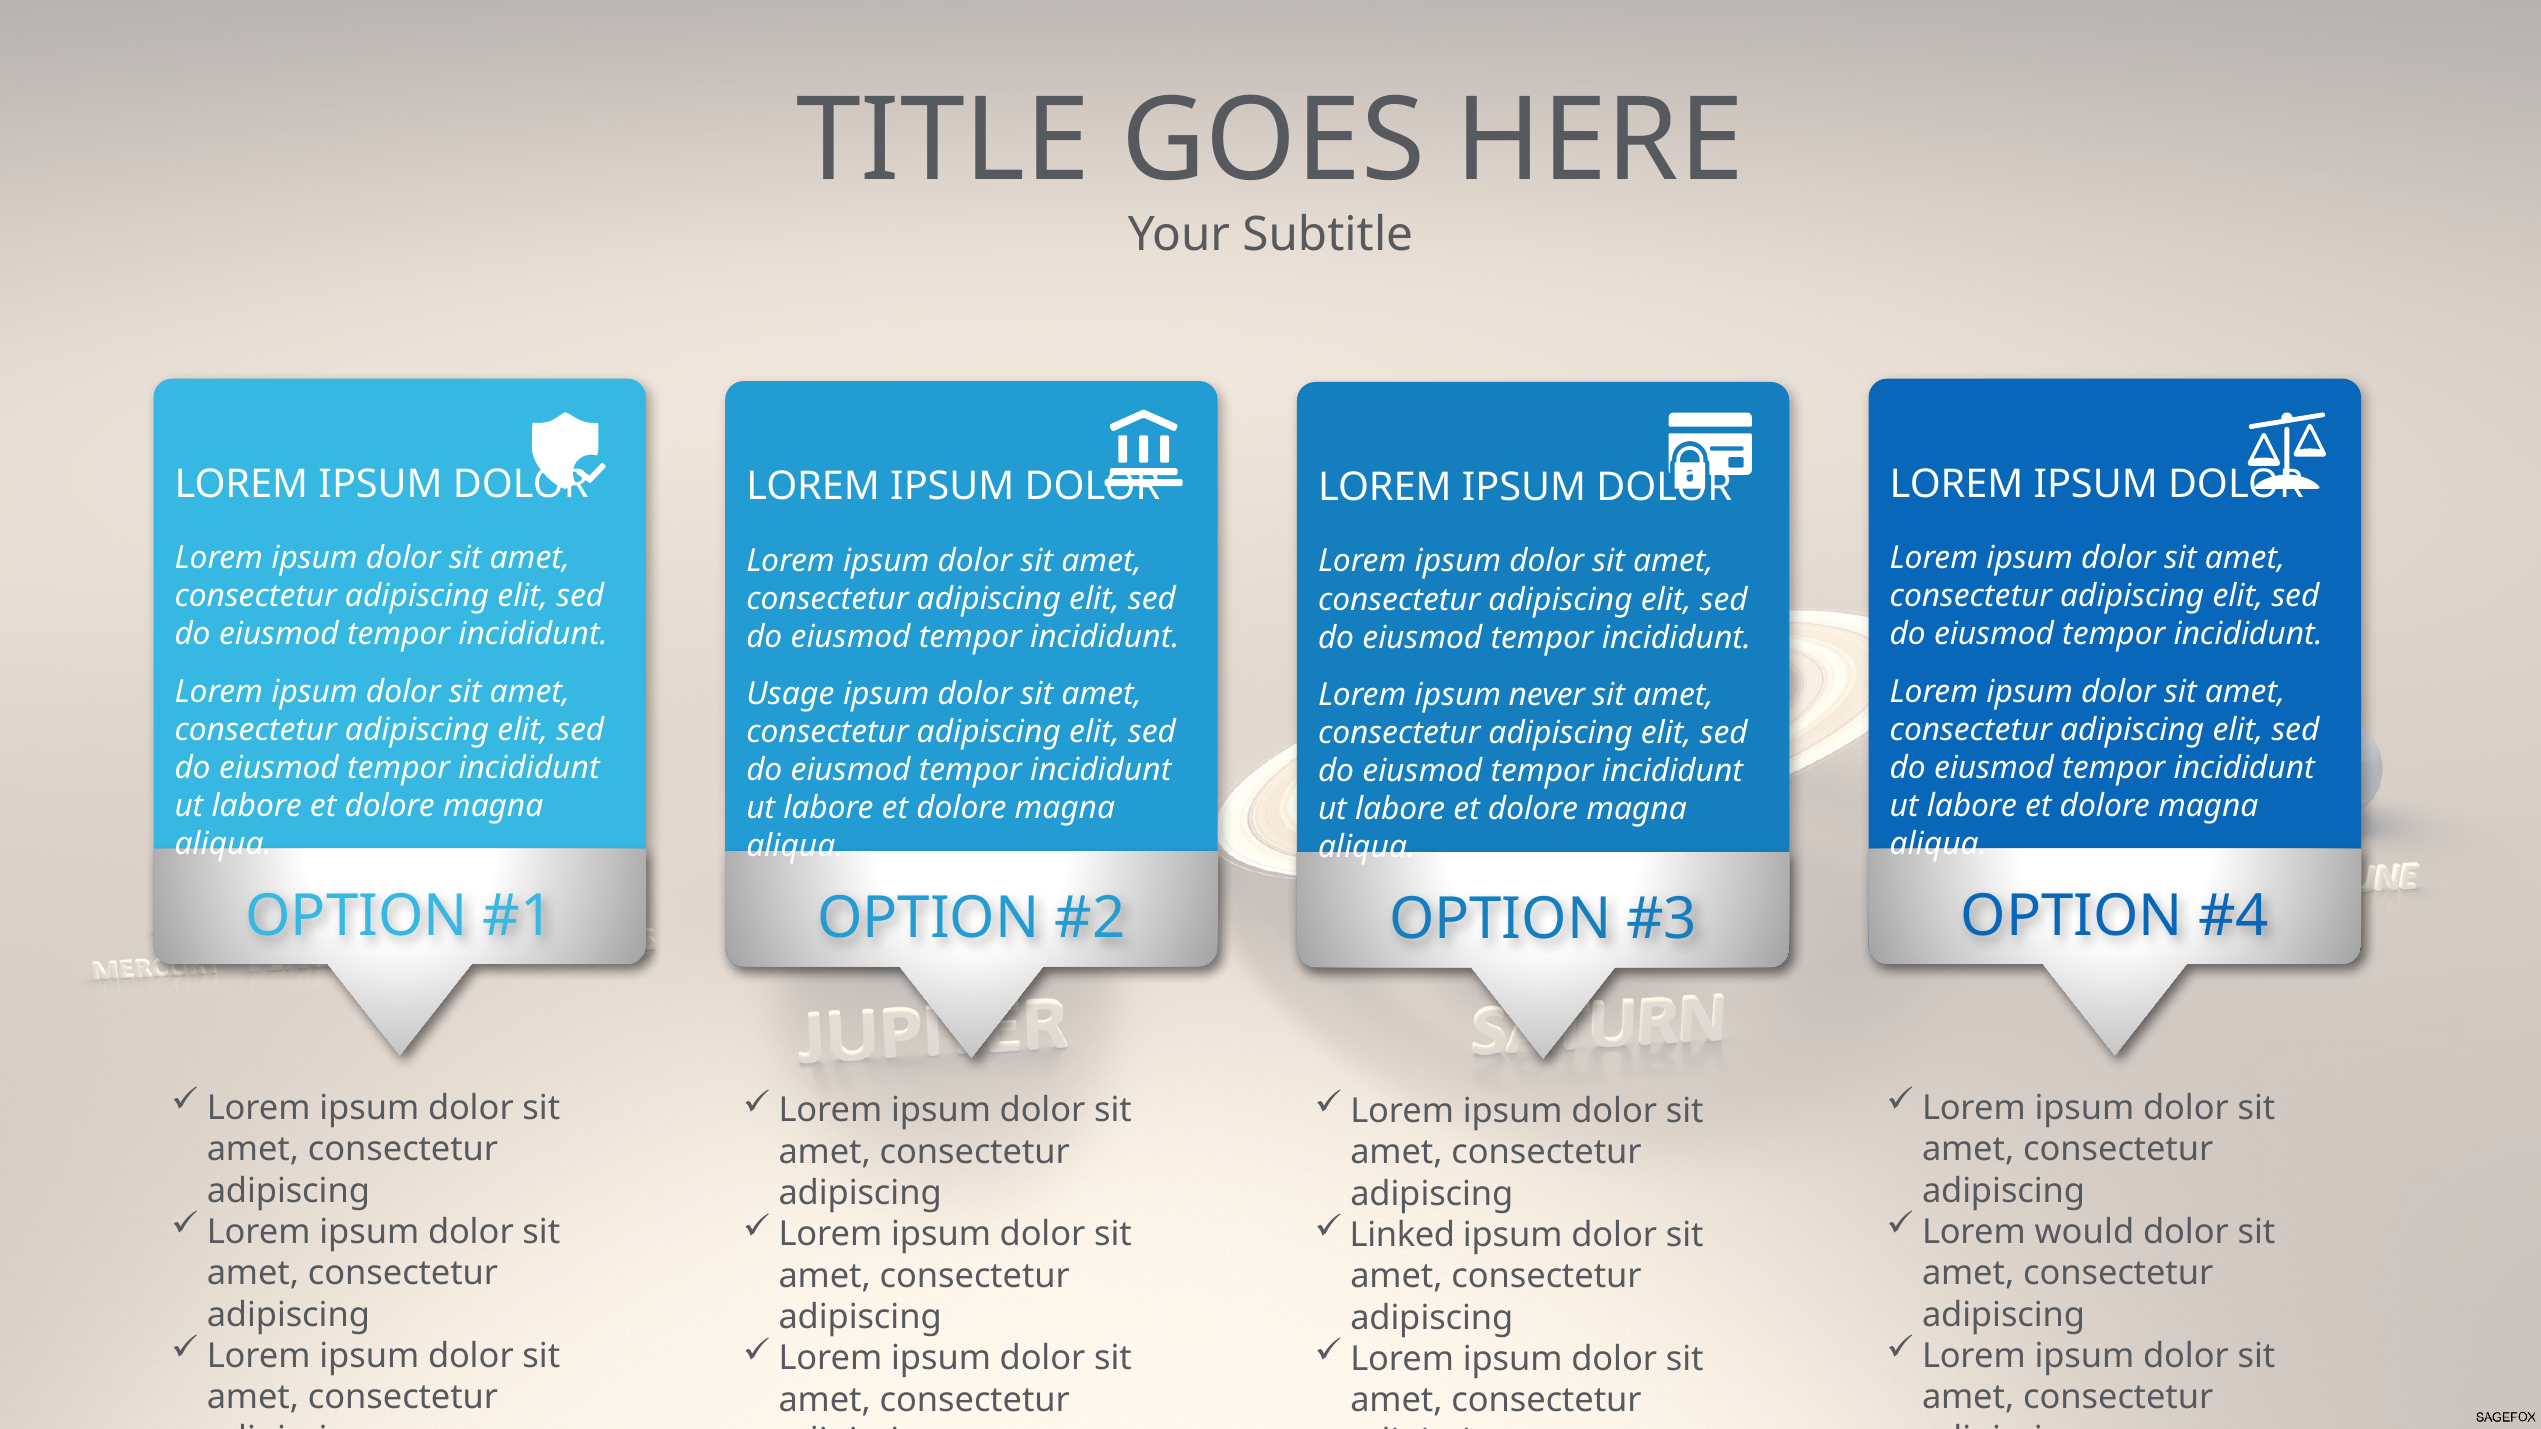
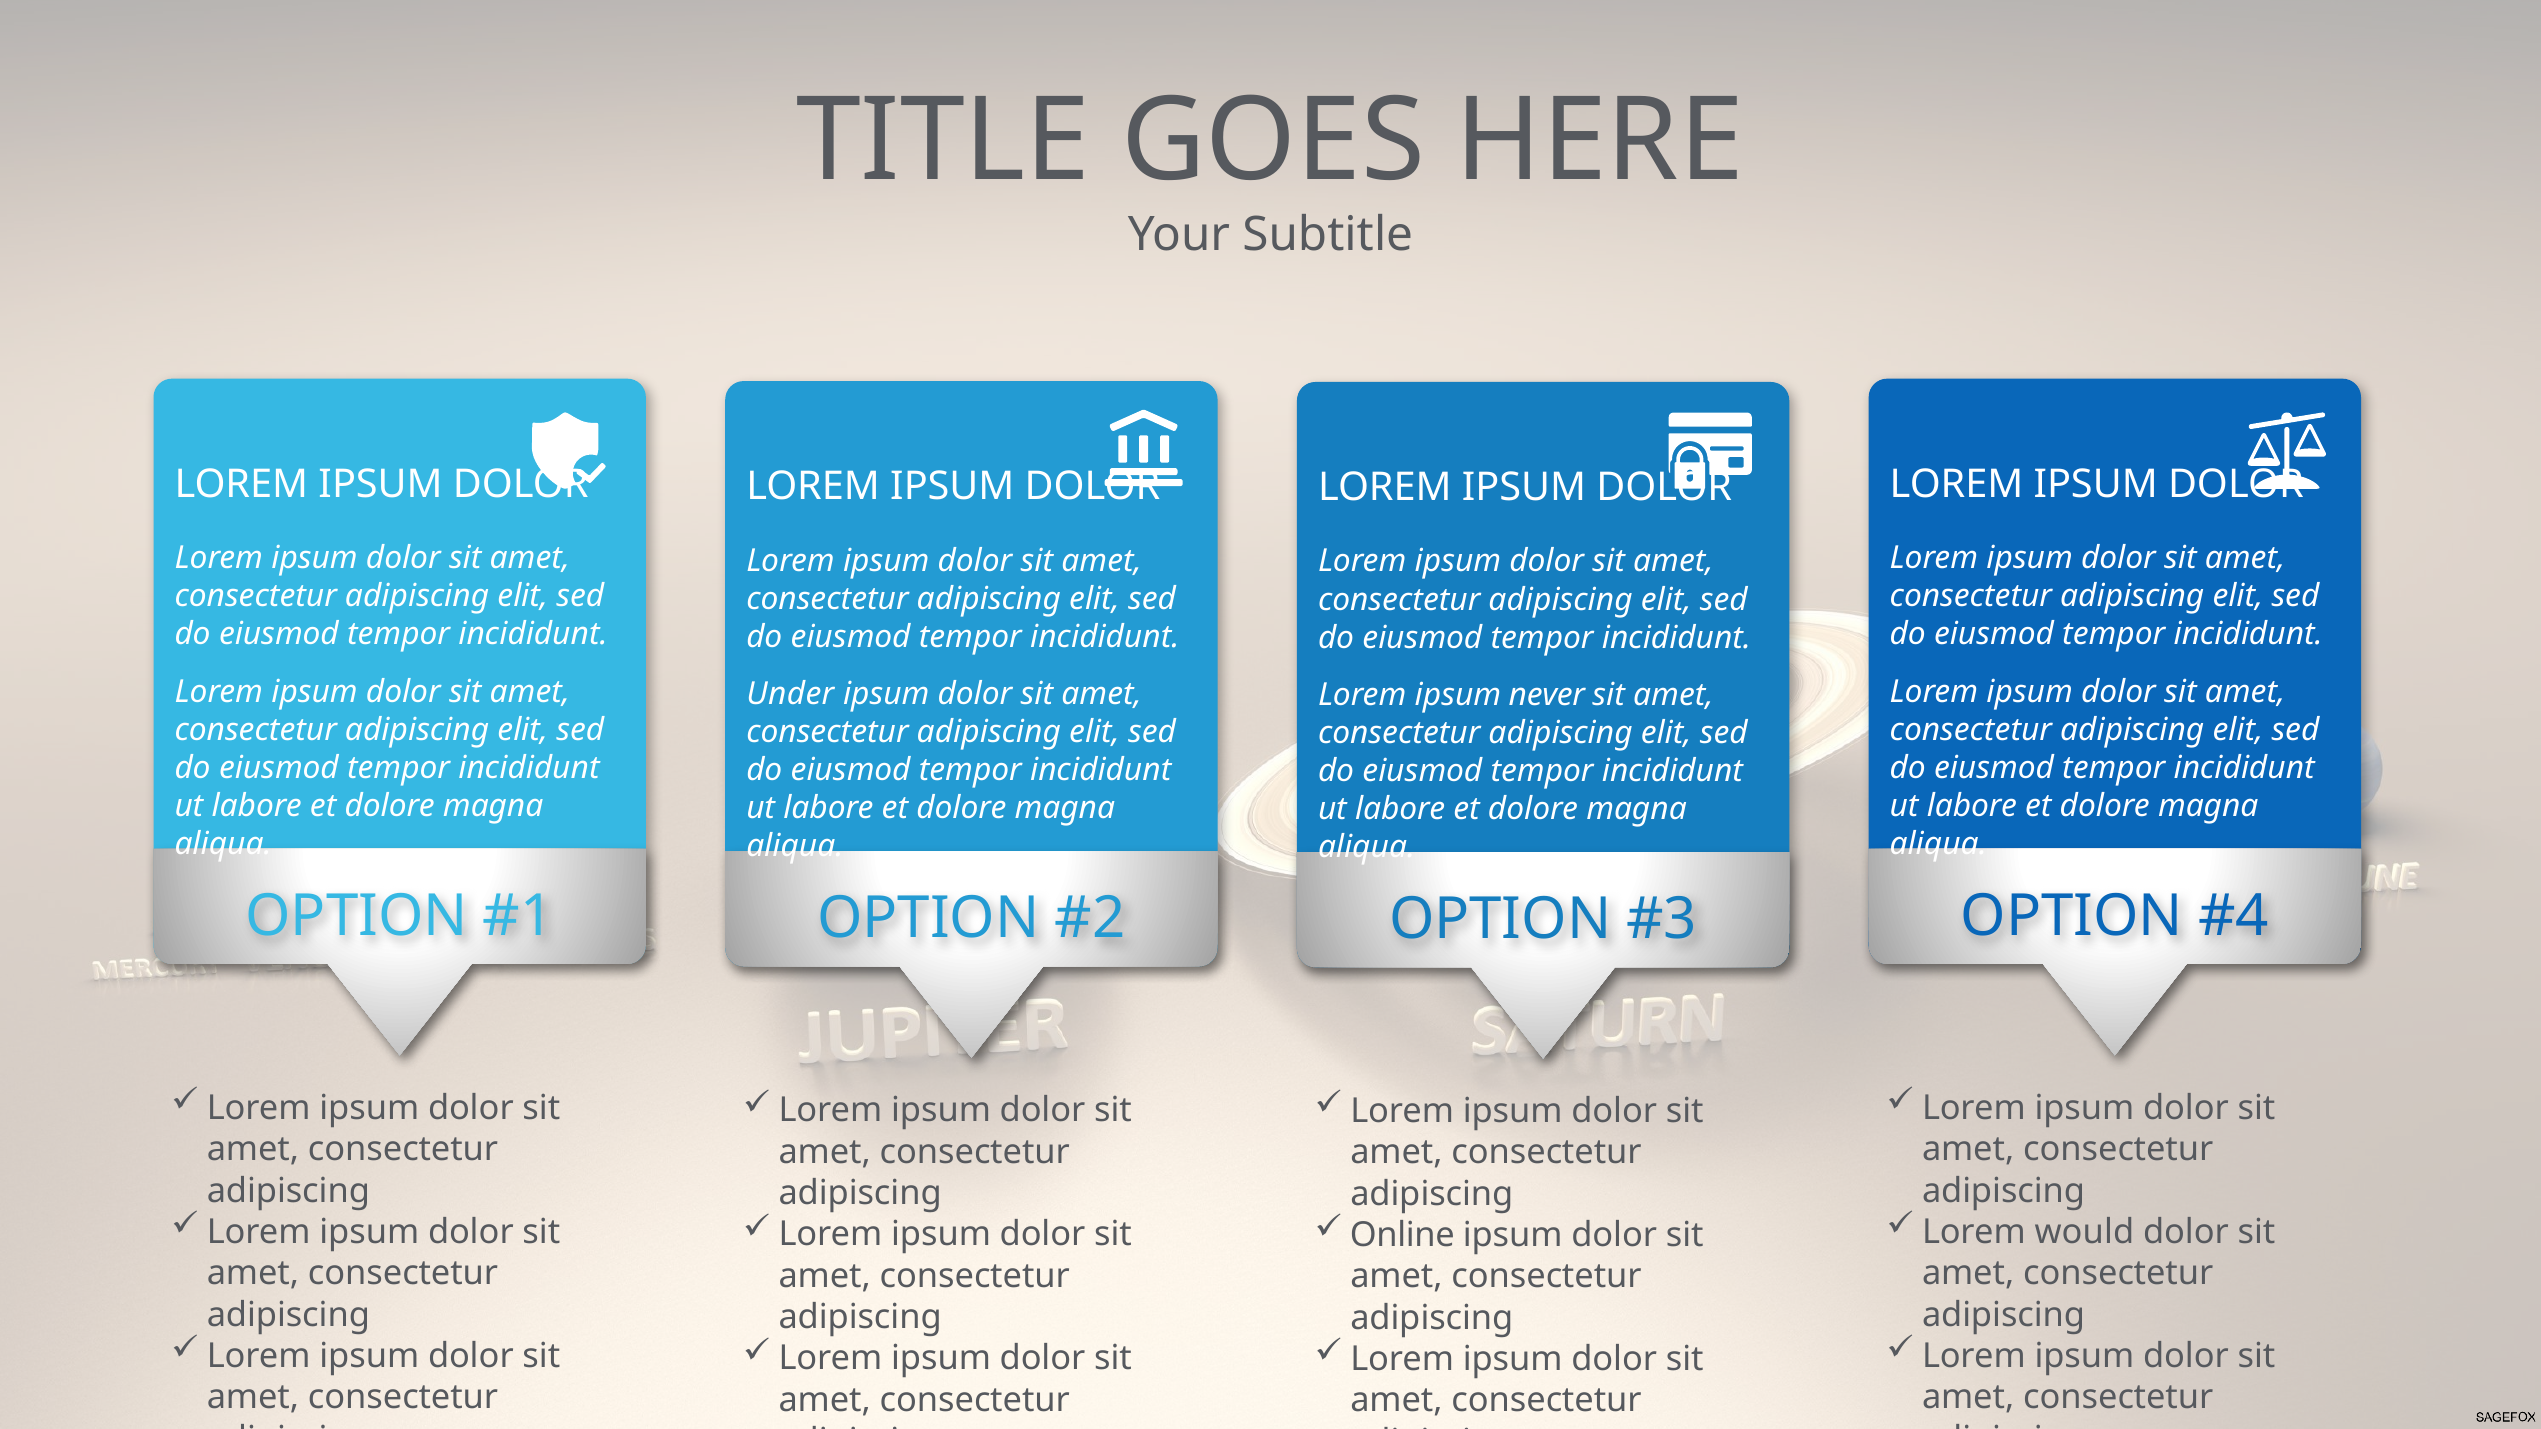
Usage: Usage -> Under (790, 694)
Linked: Linked -> Online (1402, 1236)
